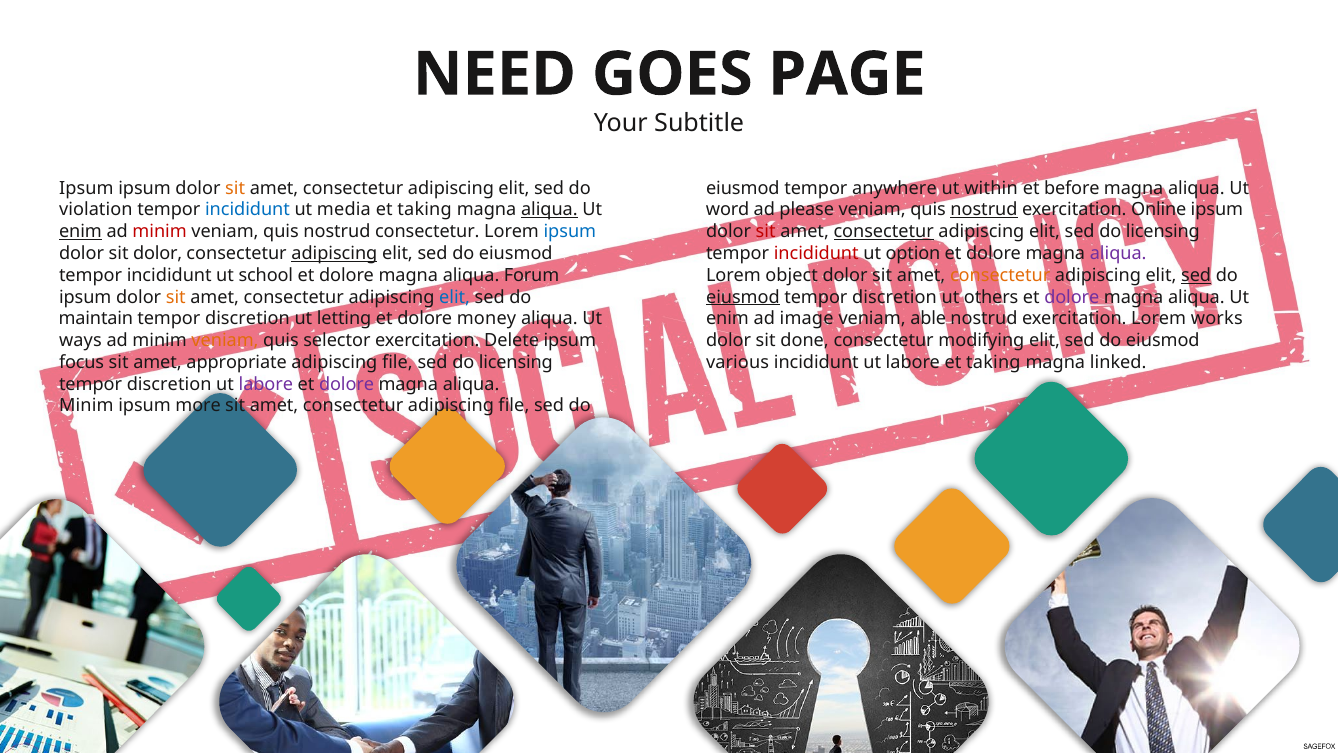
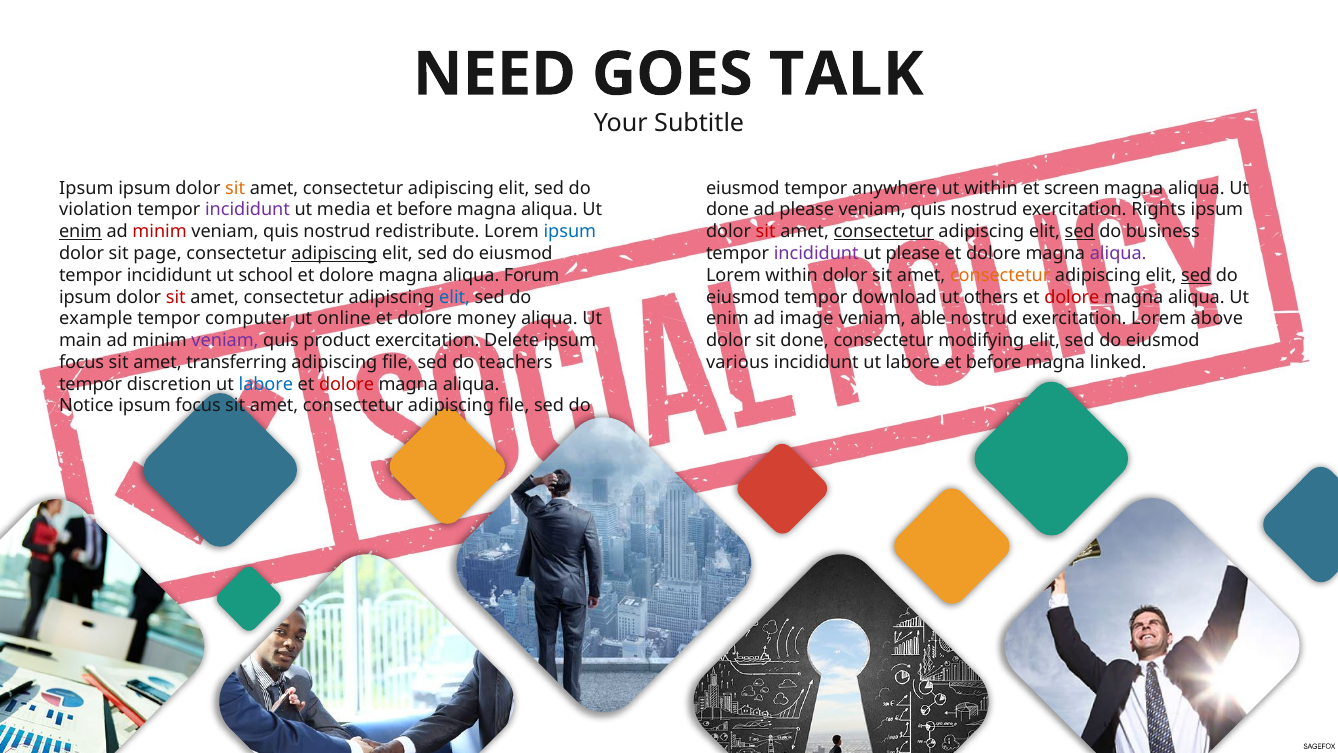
PAGE: PAGE -> TALK (846, 74)
before: before -> screen (1072, 188)
incididunt colour: blue -> purple (247, 210)
taking: taking -> before (425, 210)
aliqua underline: present -> none (549, 210)
word: word -> done (728, 210)
nostrud underline: present -> none (984, 210)
Online: Online -> Rights (1159, 210)
nostrud consectetur: consectetur -> redistribute (427, 232)
sed underline: none -> present (1080, 232)
licensing: licensing -> business (1163, 232)
sit dolor: dolor -> page (157, 253)
incididunt colour: red -> purple (816, 253)
ut option: option -> please (913, 253)
Lorem object: object -> within (792, 275)
sit colour: orange -> red (176, 297)
eiusmod underline: present -> none (743, 297)
discretion: discretion -> download (894, 297)
dolore colour: purple -> red (1072, 297)
maintain: maintain -> example (96, 319)
discretion: discretion -> computer (247, 319)
letting: letting -> online (344, 319)
works: works -> above (1217, 319)
ways: ways -> main (80, 340)
veniam colour: orange -> purple (225, 340)
selector: selector -> product (337, 340)
appropriate: appropriate -> transferring (237, 362)
licensing: licensing -> teachers (516, 362)
labore et taking: taking -> before (994, 362)
labore colour: purple -> blue (266, 384)
dolore colour: purple -> red (347, 384)
Minim: Minim -> Notice (86, 406)
more: more -> focus (198, 406)
